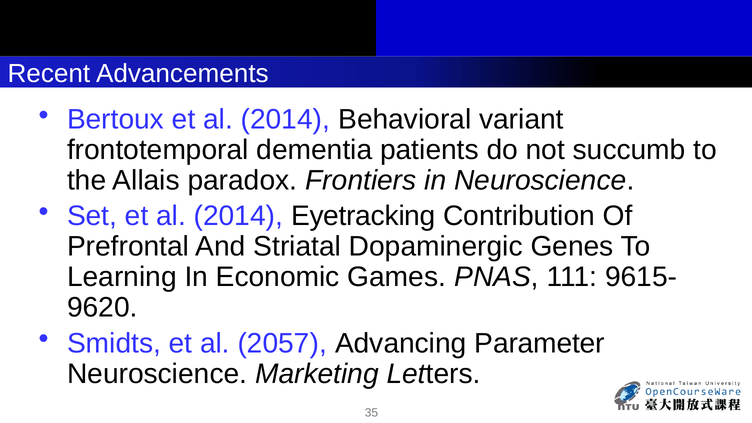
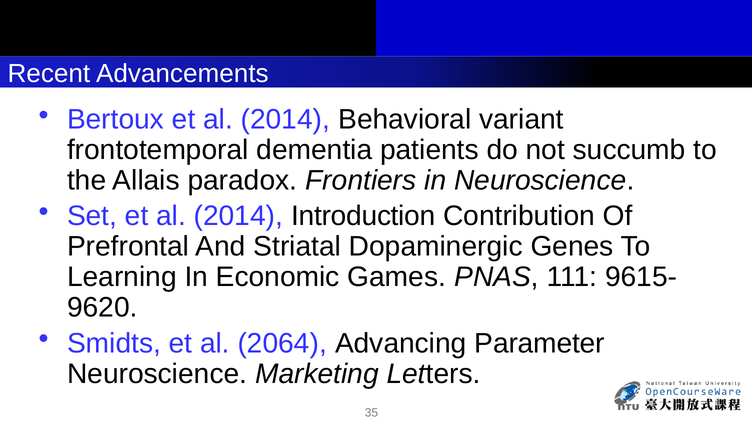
Eyetracking: Eyetracking -> Introduction (363, 216)
2057: 2057 -> 2064 (282, 343)
